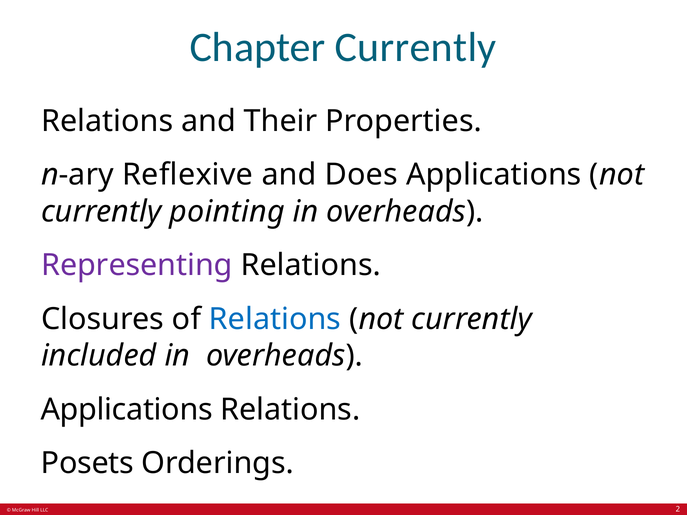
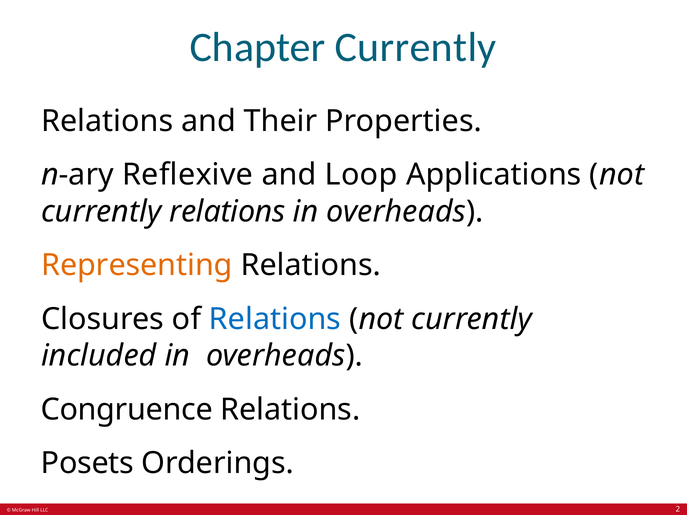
Does: Does -> Loop (361, 175)
pointing: pointing -> relations (227, 212)
Representing colour: purple -> orange (137, 265)
Applications: Applications -> Congruence (127, 410)
